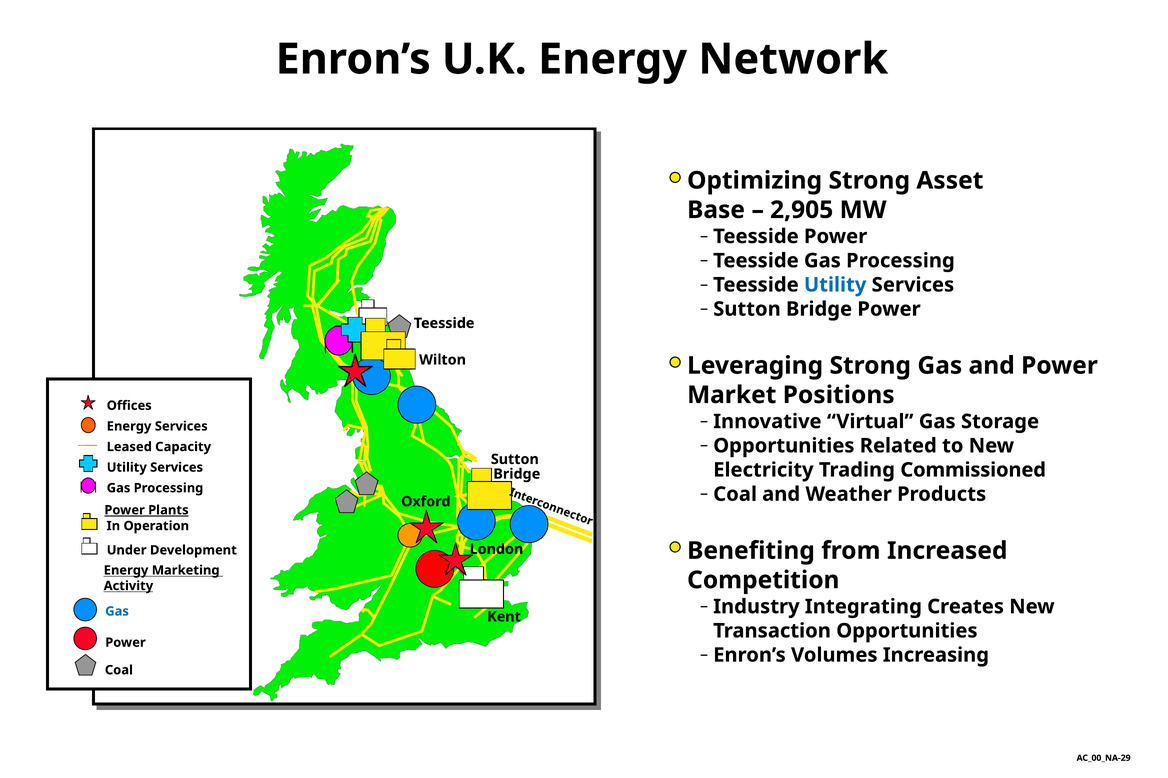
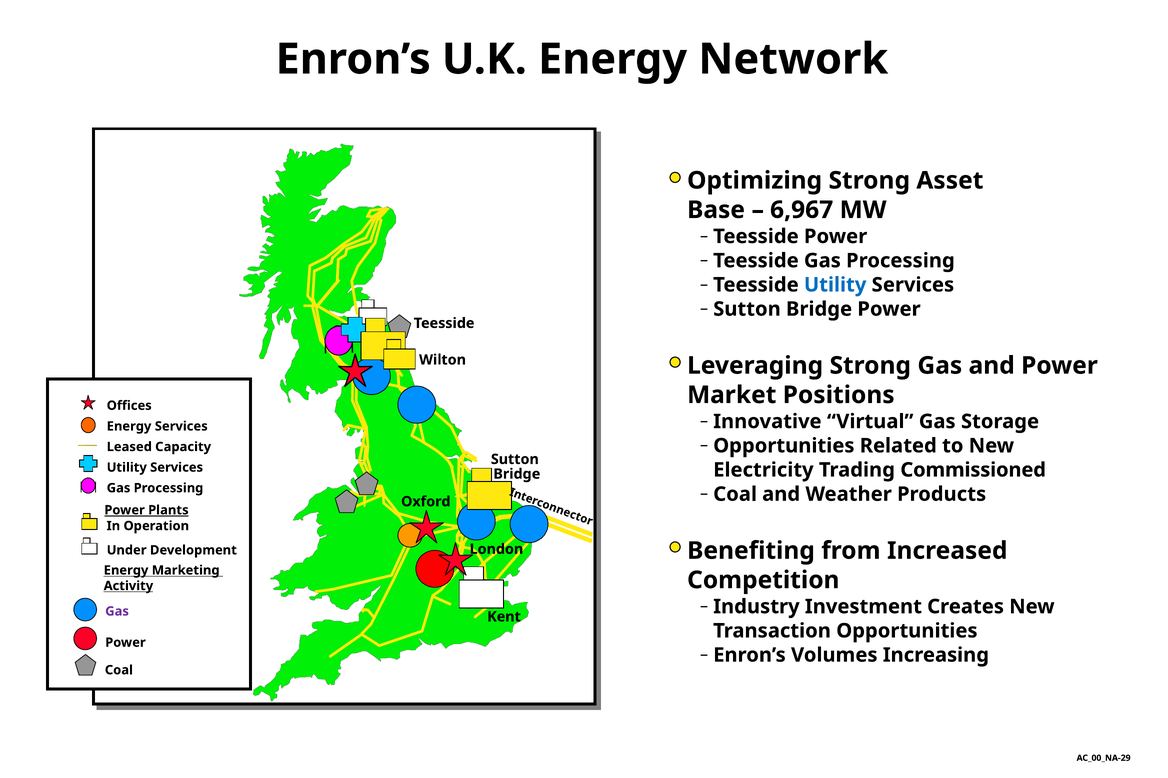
2,905: 2,905 -> 6,967 (802, 210)
Integrating: Integrating -> Investment (863, 607)
Gas colour: blue -> purple (117, 612)
